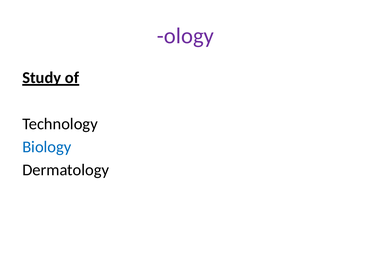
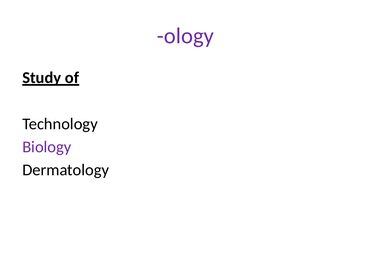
Biology colour: blue -> purple (47, 147)
